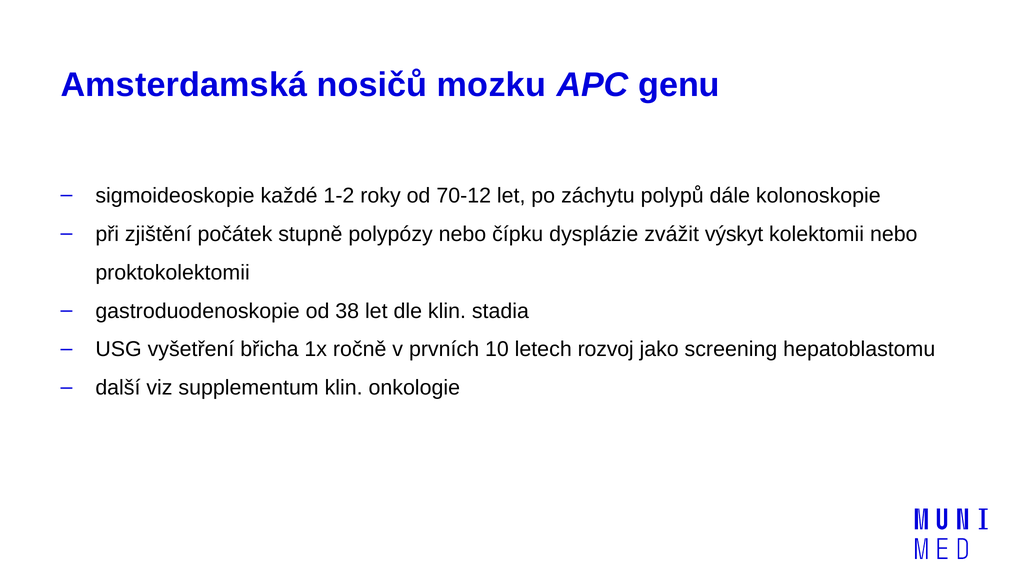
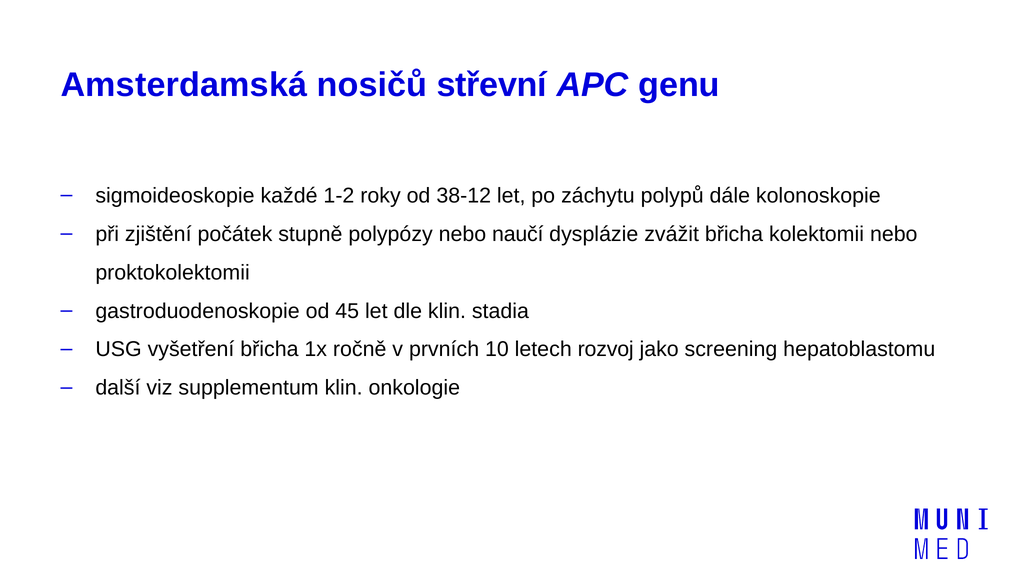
mozku: mozku -> střevní (492, 85)
70-12: 70-12 -> 38-12 (464, 195)
čípku: čípku -> naučí (518, 234)
zvážit výskyt: výskyt -> břicha (734, 234)
38: 38 -> 45 (347, 311)
